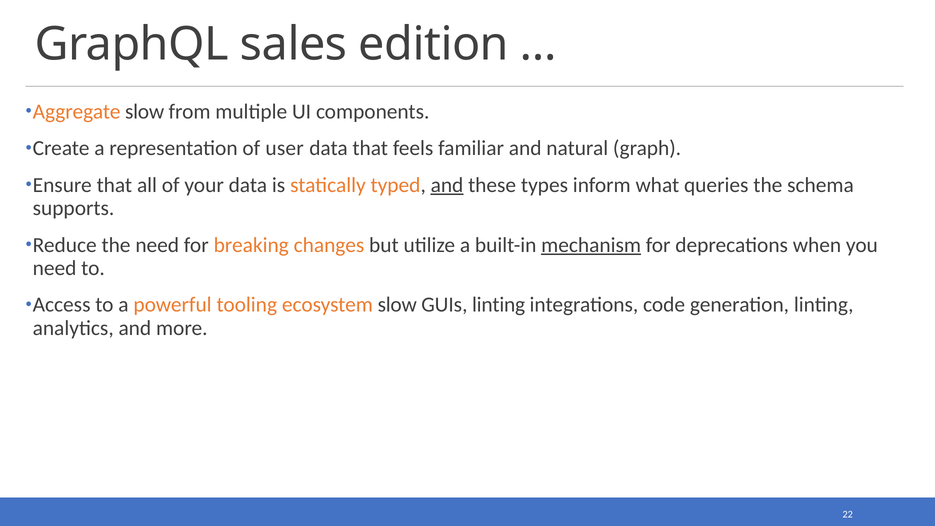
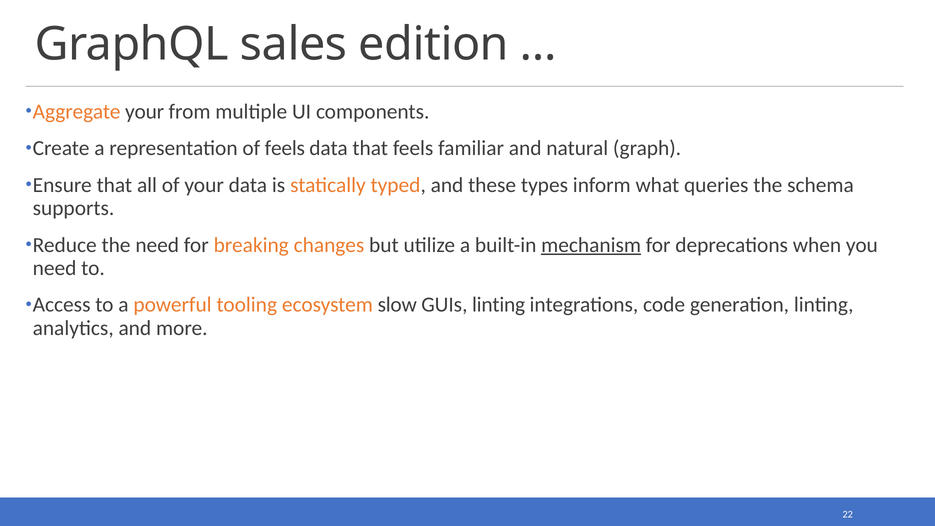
Aggregate slow: slow -> your (145, 111)
of user: user -> feels (285, 148)
and underline: present -> none (447, 185)
